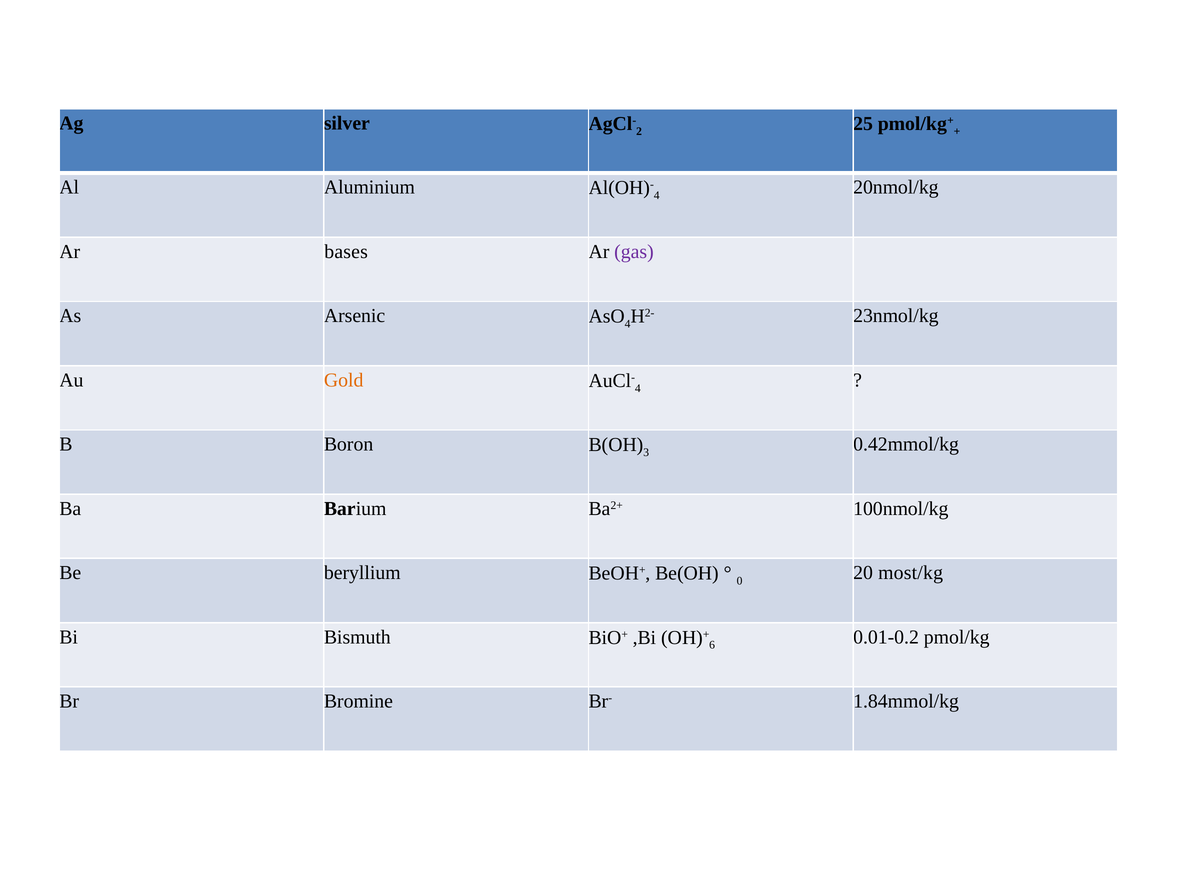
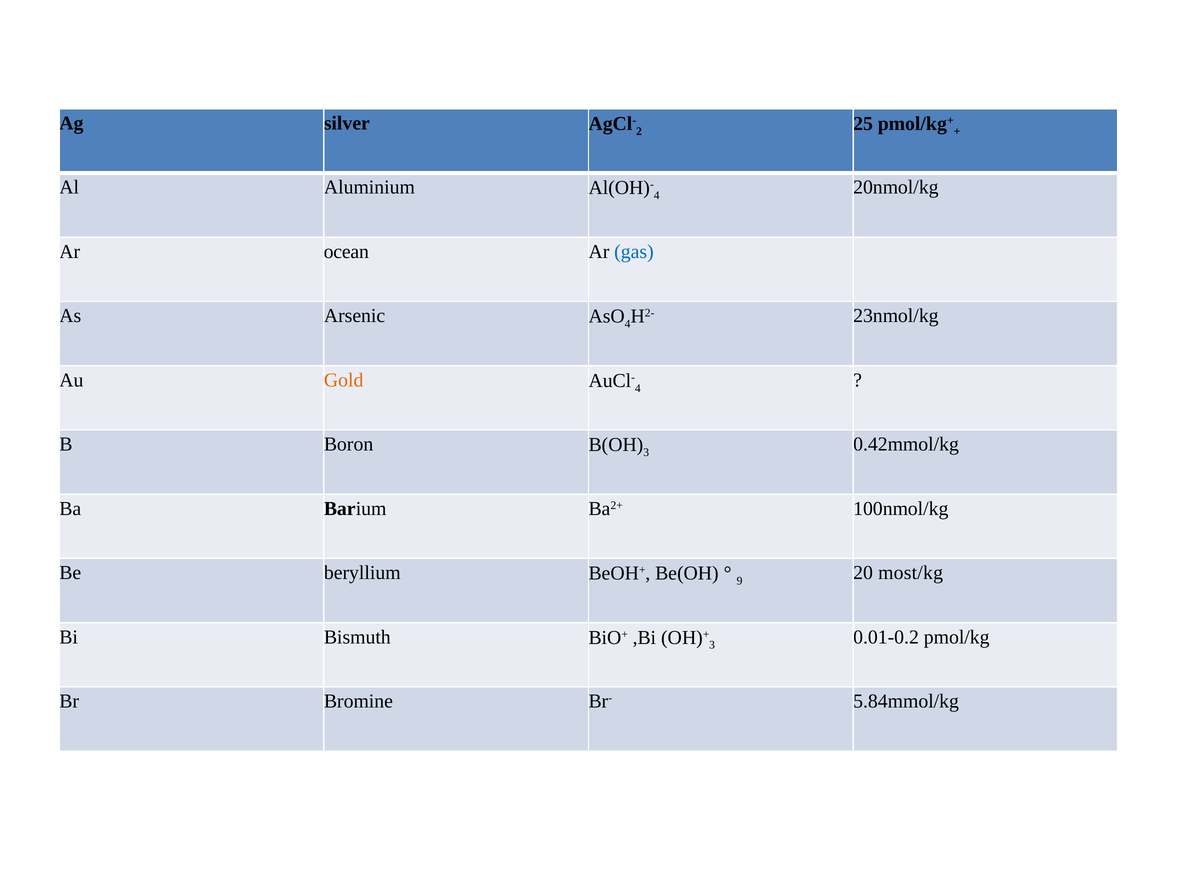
bases: bases -> ocean (346, 252)
gas colour: purple -> blue (634, 252)
0: 0 -> 9 (740, 581)
6: 6 -> 3 (712, 645)
1.84mmol/kg: 1.84mmol/kg -> 5.84mmol/kg (906, 701)
